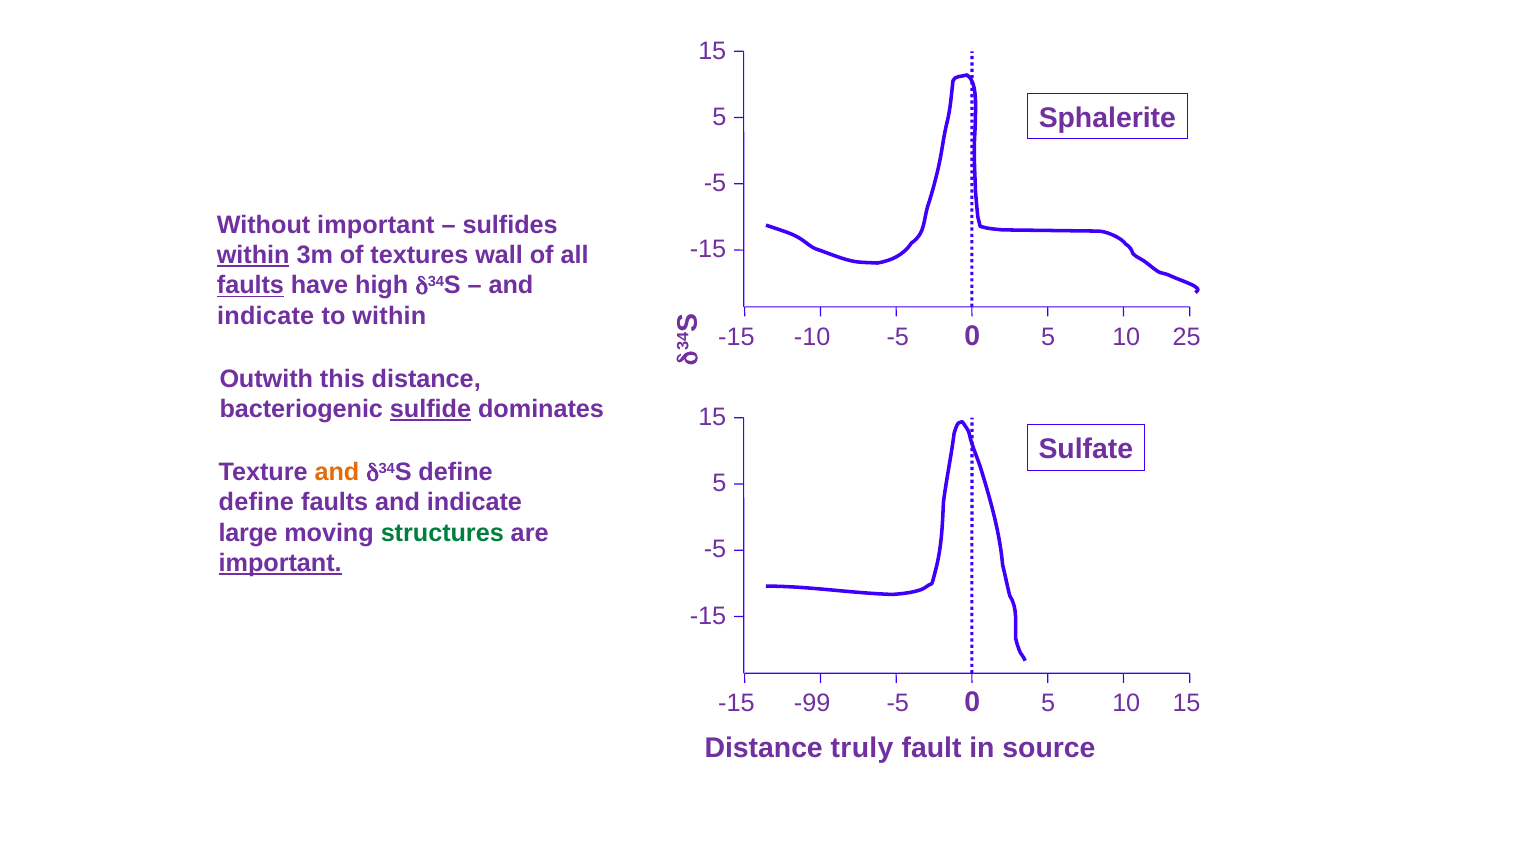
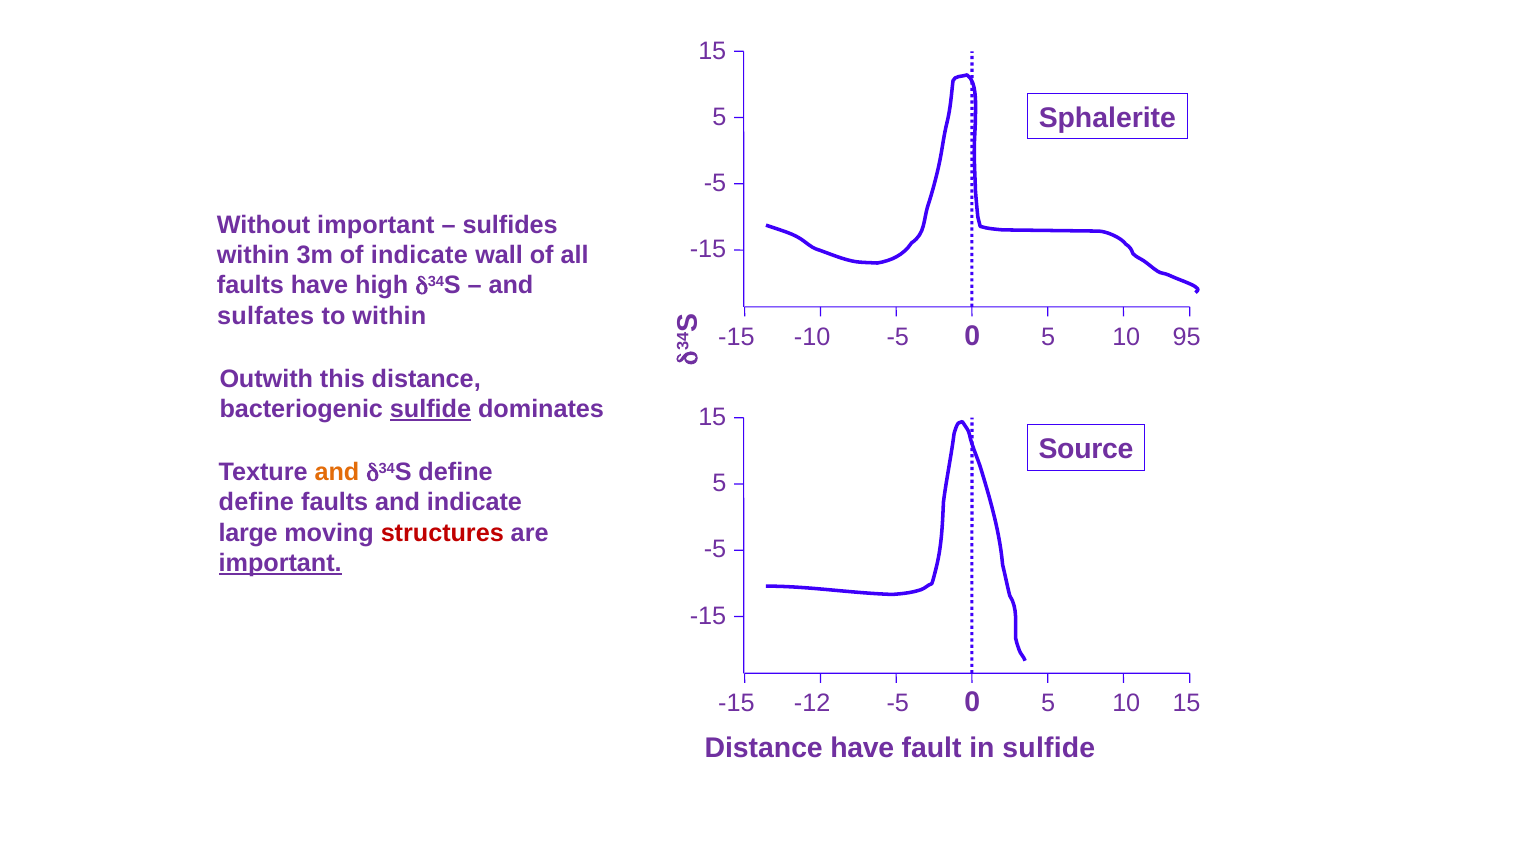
within underline: present -> none (253, 255)
of textures: textures -> indicate (419, 255)
faults underline: present -> none (250, 286)
indicate: indicate -> sulfates (266, 316)
25: 25 -> 95 (1187, 337)
Sulfate: Sulfate -> Source (1086, 450)
structures colour: green -> red (442, 533)
-99: -99 -> -12 (812, 703)
Distance truly: truly -> have (862, 749)
in source: source -> sulfide (1049, 749)
